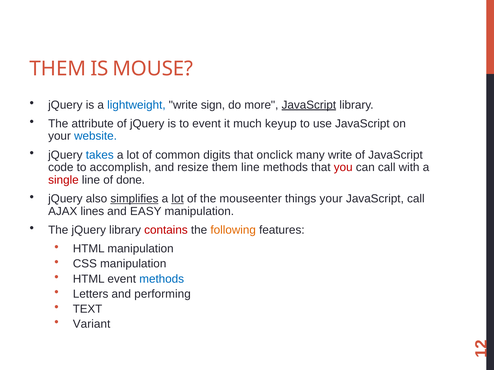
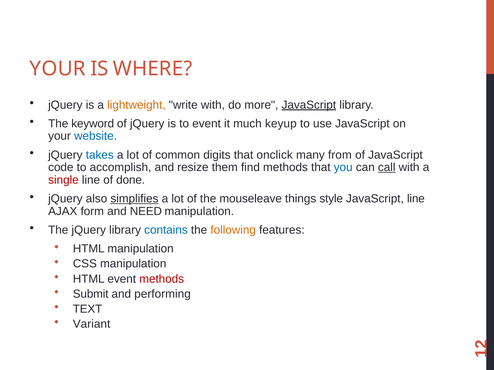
THEM: THEM -> YOUR (58, 69)
MOUSE: MOUSE -> WHERE (153, 69)
lightweight colour: blue -> orange (136, 105)
write sign: sign -> with (213, 105)
attribute: attribute -> keyword (93, 124)
many write: write -> from (340, 155)
them line: line -> find (250, 168)
you colour: red -> blue (343, 168)
call underline: none -> present (387, 168)
lot underline: present -> none (178, 199)
mouseenter: mouseenter -> mouseleave (251, 199)
things your: your -> style (331, 199)
JavaScript call: call -> line (416, 199)
lines: lines -> form (92, 212)
EASY: EASY -> NEED (146, 212)
contains colour: red -> blue (166, 230)
methods colour: blue -> red (162, 279)
Letters: Letters -> Submit (91, 294)
